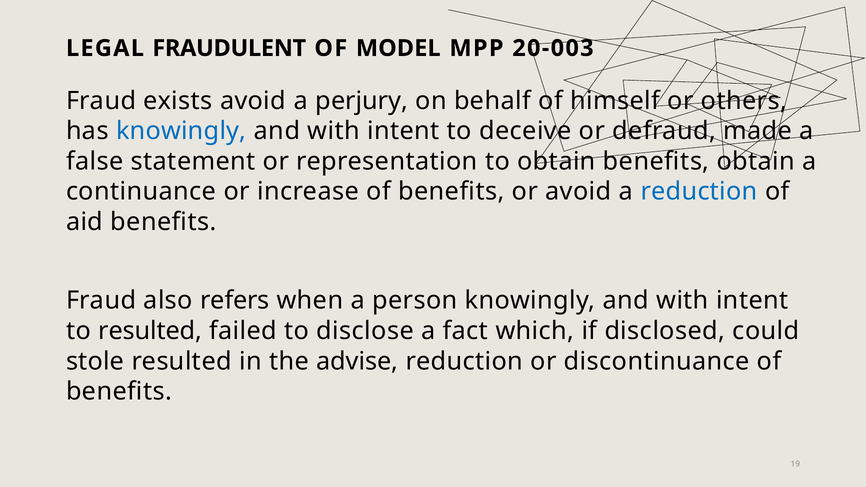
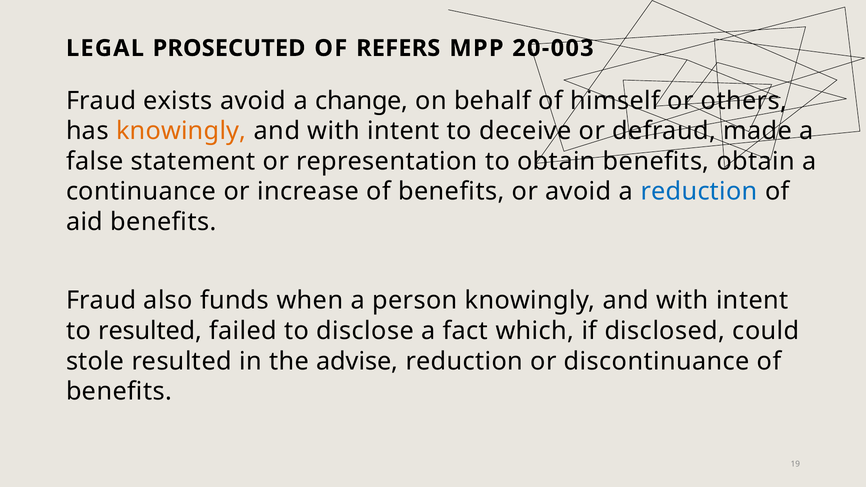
FRAUDULENT: FRAUDULENT -> PROSECUTED (229, 48)
MODEL: MODEL -> REFERS (398, 48)
perjury: perjury -> change (362, 101)
knowingly colour: blue -> orange (181, 131)
refers: refers -> funds (235, 301)
